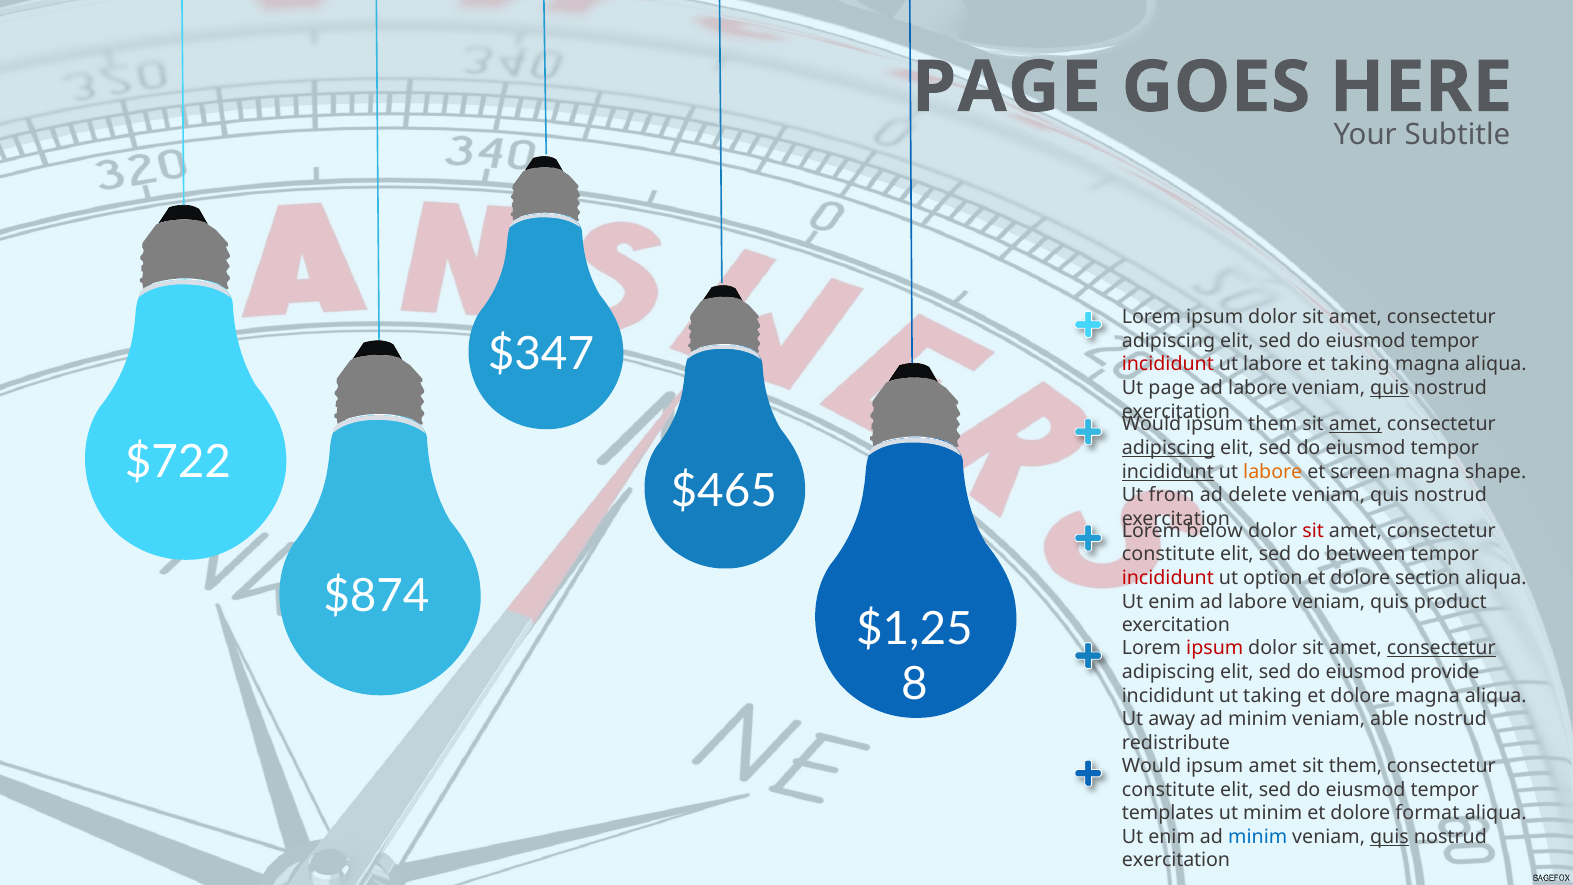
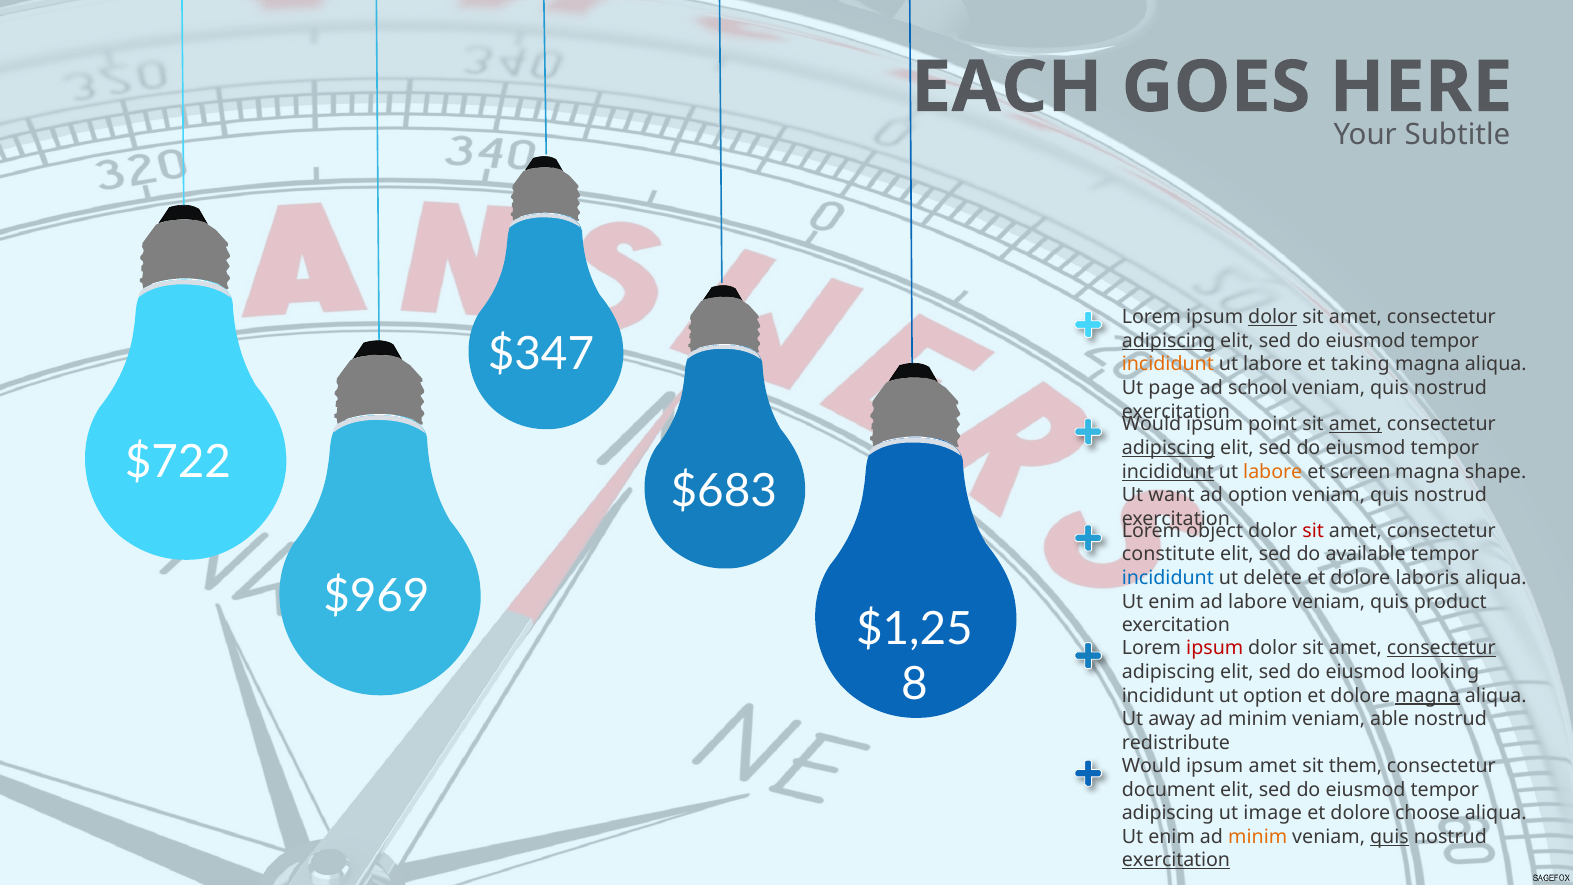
PAGE: PAGE -> EACH (1007, 87)
dolor underline: none -> present (1273, 317)
adipiscing underline: none -> present (1169, 341)
incididunt colour: red -> orange (1168, 364)
labore: labore -> school (1258, 388)
quis underline: present -> none (1389, 388)
ipsum them: them -> point (1273, 424)
$465: $465 -> $683 (724, 492)
from: from -> want (1172, 495)
ad delete: delete -> option (1258, 495)
below: below -> object (1215, 531)
between: between -> available (1366, 554)
incididunt colour: red -> blue (1168, 578)
option: option -> delete (1273, 578)
section: section -> laboris (1427, 578)
$874: $874 -> $969 (376, 596)
provide: provide -> looking (1445, 672)
ut taking: taking -> option (1273, 695)
magna underline: none -> present (1428, 695)
constitute: constitute -> document (1169, 789)
templates: templates -> adipiscing (1168, 813)
ut minim: minim -> image (1273, 813)
format: format -> choose (1428, 813)
minim colour: blue -> orange (1258, 837)
exercitation underline: none -> present (1176, 860)
